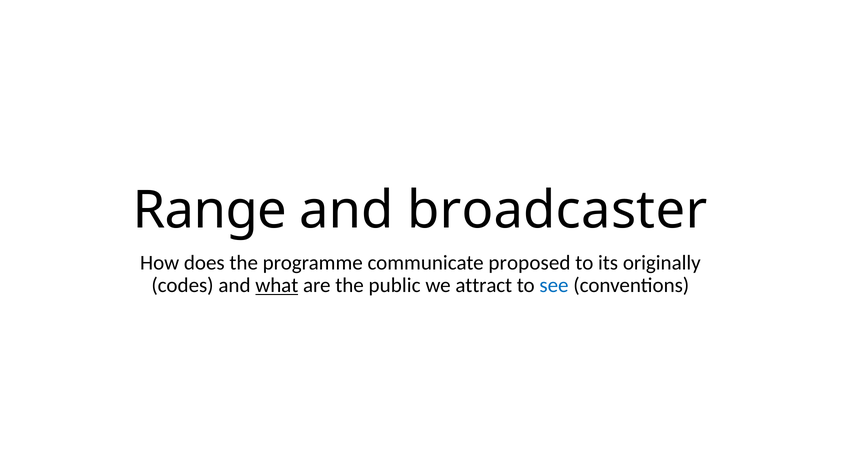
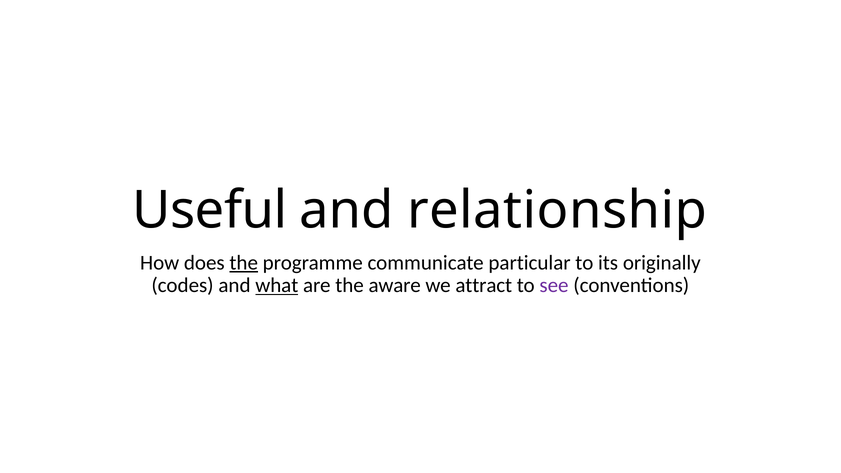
Range: Range -> Useful (210, 210)
broadcaster: broadcaster -> relationship (557, 210)
the underline: none -> present (244, 263)
proposed: proposed -> particular (530, 263)
public: public -> aware (395, 286)
see colour: blue -> purple (554, 286)
